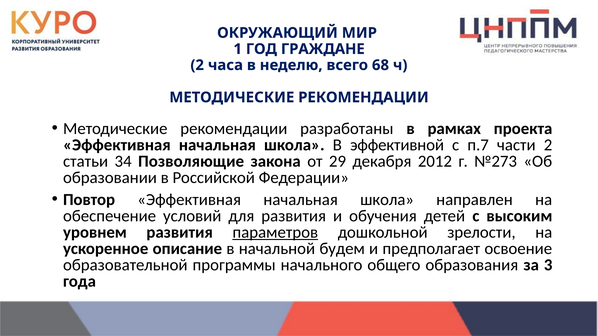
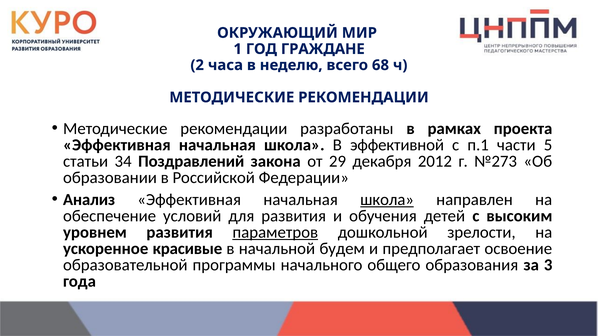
п.7: п.7 -> п.1 (478, 145)
части 2: 2 -> 5 (548, 145)
Позволяющие: Позволяющие -> Поздравлений (191, 162)
Повтор: Повтор -> Анализ (89, 200)
школа underline: none -> present (387, 200)
описание: описание -> красивые (187, 249)
